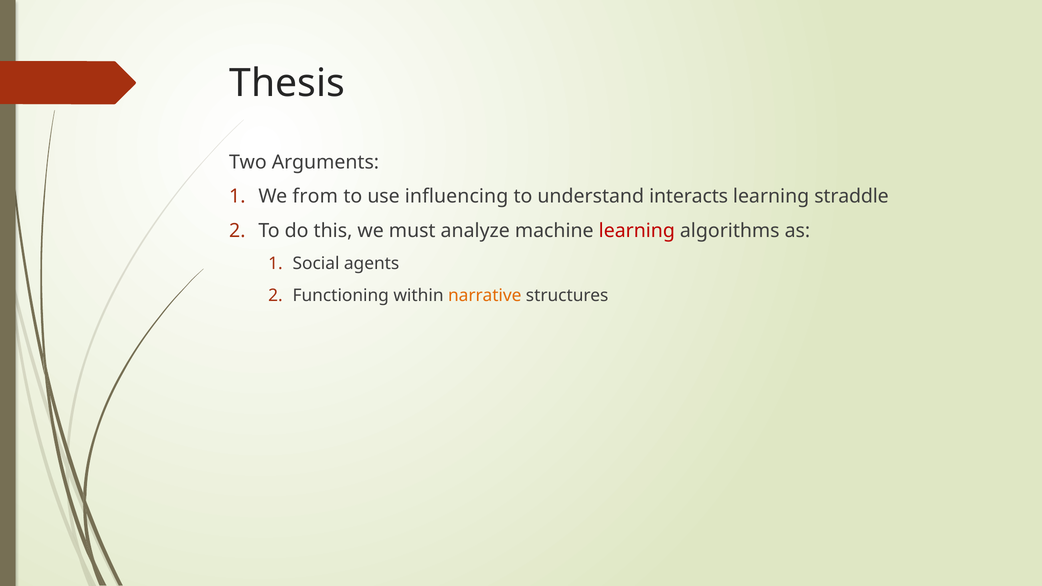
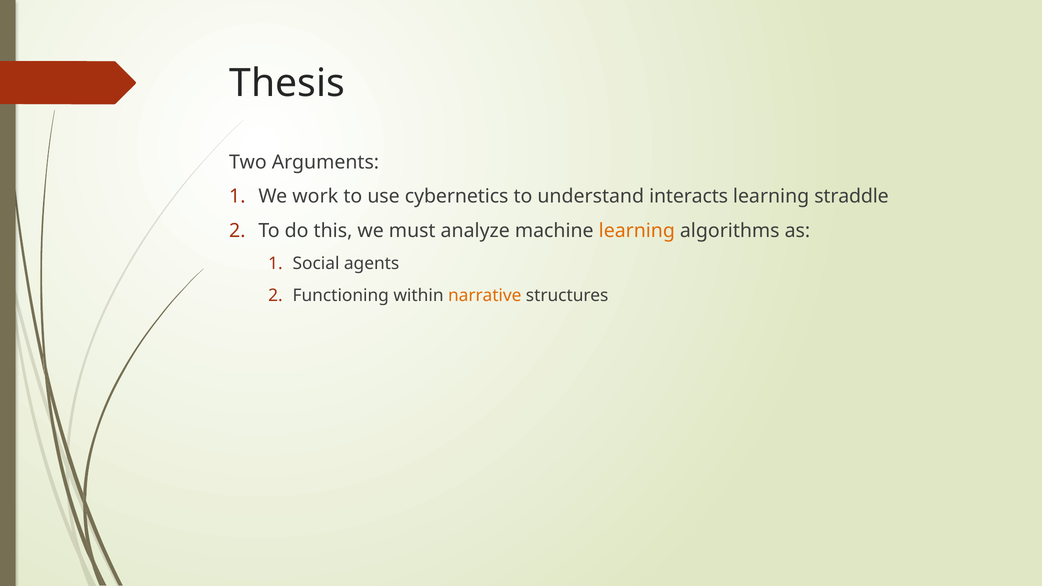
from: from -> work (315, 197)
influencing: influencing -> cybernetics (457, 197)
learning colour: red -> orange (637, 231)
